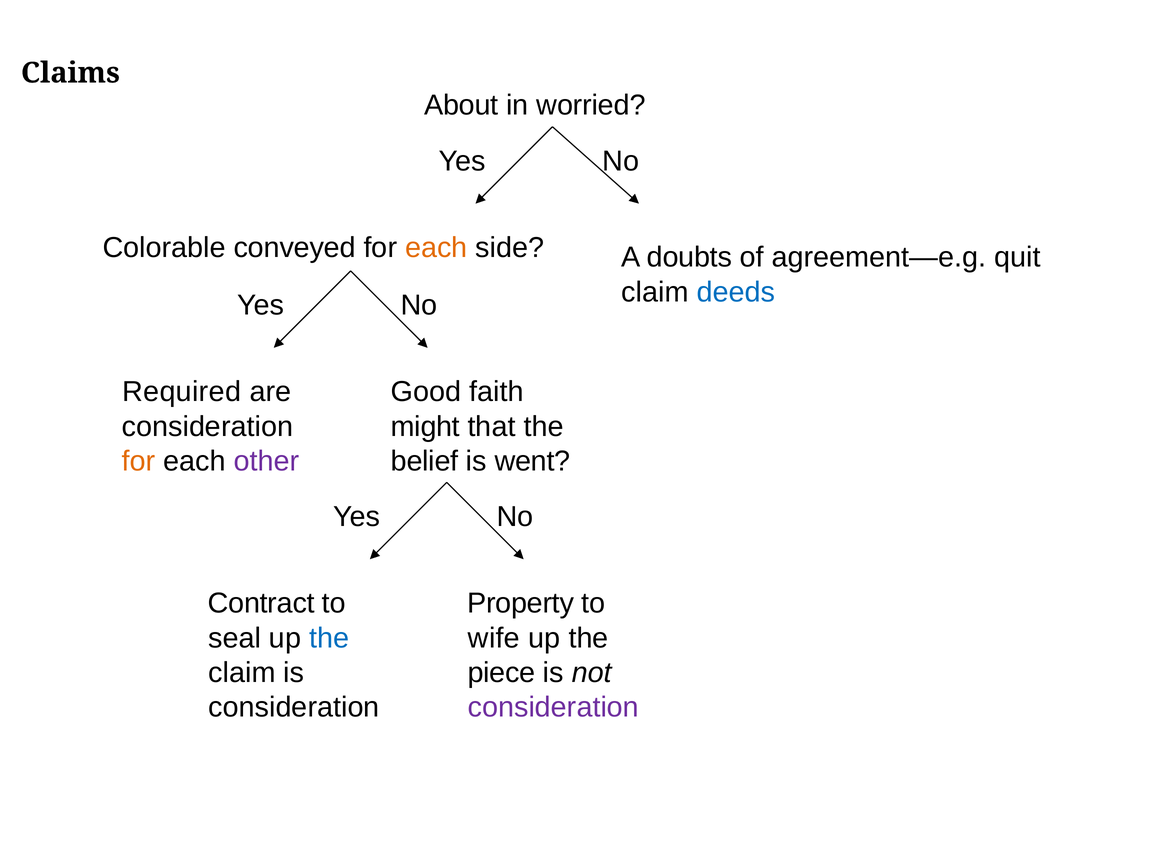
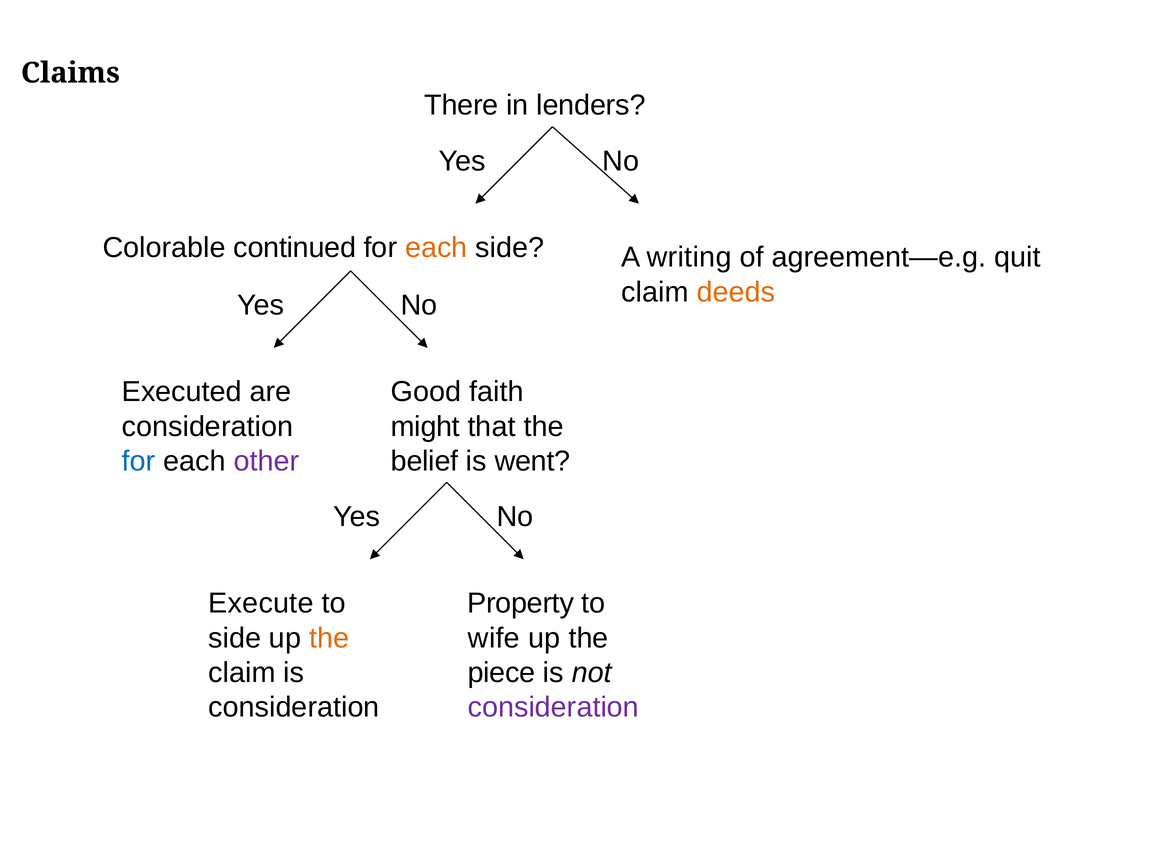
About: About -> There (461, 105)
worried: worried -> lenders (591, 105)
conveyed: conveyed -> continued (295, 248)
doubts: doubts -> writing (689, 257)
deeds colour: blue -> orange (736, 292)
Required: Required -> Executed (182, 392)
for colour: orange -> blue (139, 461)
Contract: Contract -> Execute (261, 603)
seal: seal -> side (235, 638)
the colour: blue -> orange (329, 638)
